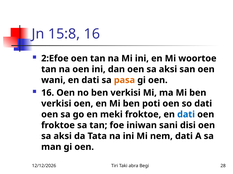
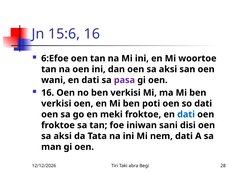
15:8: 15:8 -> 15:6 (64, 34)
2:Efoe: 2:Efoe -> 6:Efoe (55, 59)
pasa colour: orange -> purple (124, 80)
